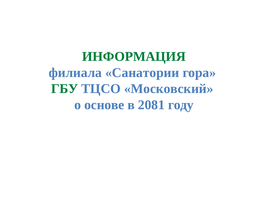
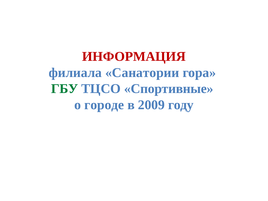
ИНФОРМАЦИЯ colour: green -> red (134, 57)
Московский: Московский -> Спортивные (169, 89)
основе: основе -> городе (104, 105)
2081: 2081 -> 2009 (151, 105)
